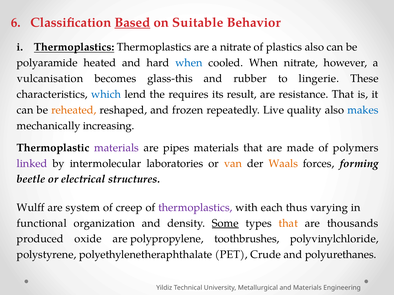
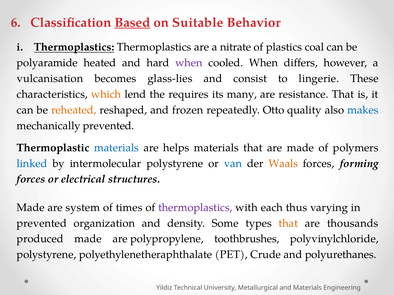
plastics also: also -> coal (314, 47)
when colour: blue -> purple (189, 63)
When nitrate: nitrate -> differs (301, 63)
glass-this: glass-this -> glass-lies (170, 79)
rubber: rubber -> consist (250, 79)
which colour: blue -> orange (106, 94)
result: result -> many (242, 94)
Live: Live -> Otto (274, 110)
mechanically increasing: increasing -> prevented (109, 126)
materials colour: purple -> blue (116, 148)
pipes: pipes -> helps (176, 148)
linked colour: purple -> blue (32, 164)
intermolecular laboratories: laboratories -> polystyrene (175, 164)
van colour: orange -> blue (233, 164)
beetle: beetle -> forces (31, 179)
Wulff: Wulff -> Made (31, 208)
creep: creep -> times (129, 208)
functional: functional -> prevented (42, 224)
Some underline: present -> none (225, 224)
produced oxide: oxide -> made (88, 239)
